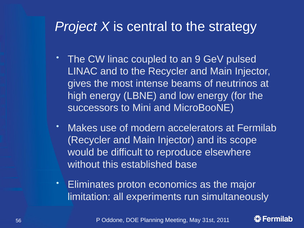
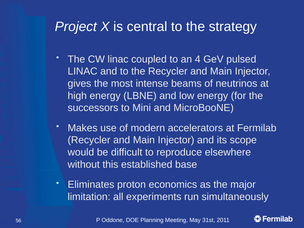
9: 9 -> 4 (198, 59)
